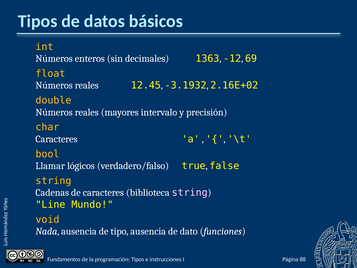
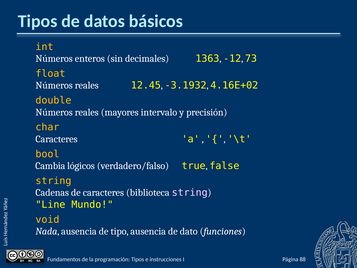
69: 69 -> 73 (251, 59)
2.16E+02: 2.16E+02 -> 4.16E+02 (234, 85)
Llamar: Llamar -> Cambia (50, 166)
